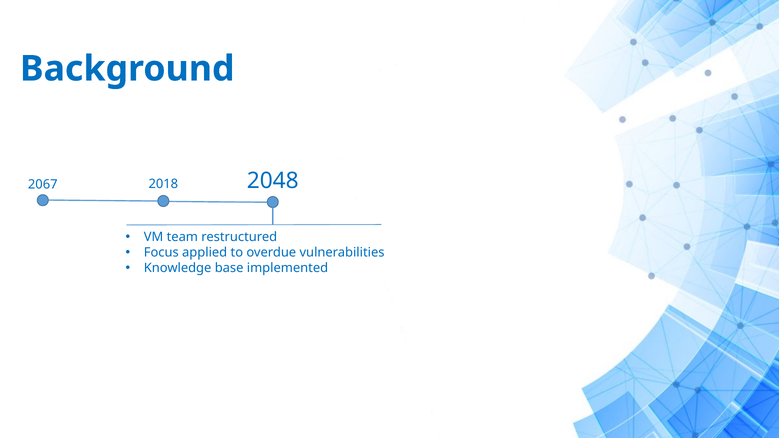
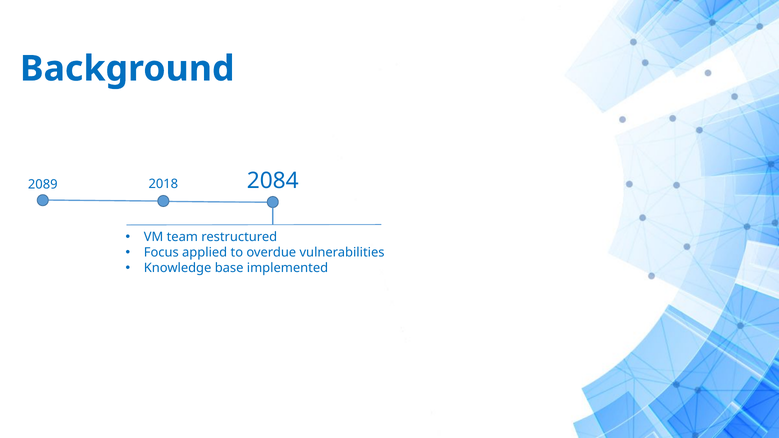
2067: 2067 -> 2089 (43, 185)
2048: 2048 -> 2084 (273, 181)
